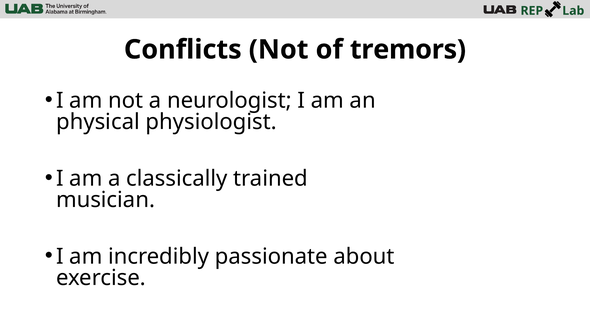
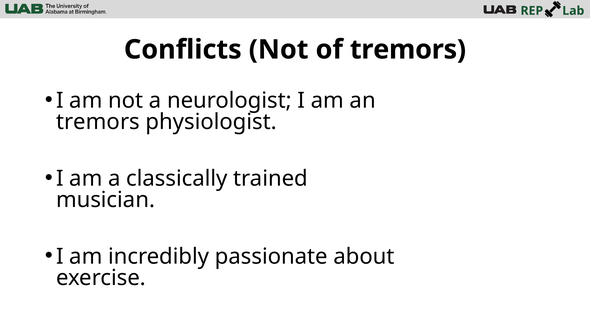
physical: physical -> tremors (98, 122)
